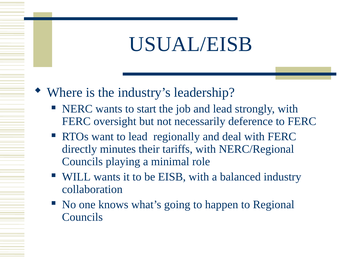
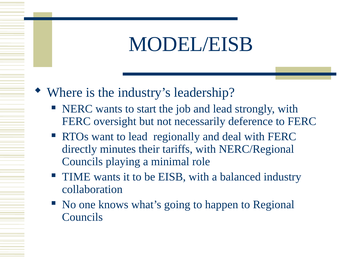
USUAL/EISB: USUAL/EISB -> MODEL/EISB (191, 44)
WILL: WILL -> TIME (76, 177)
